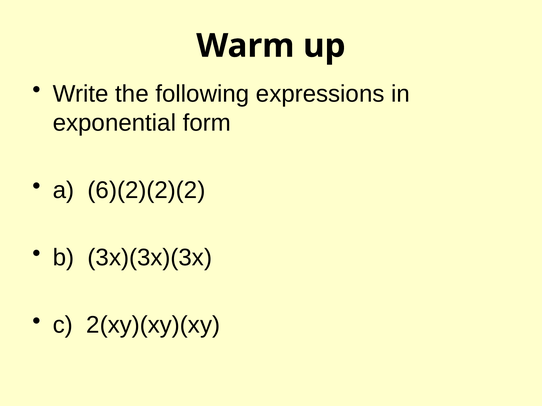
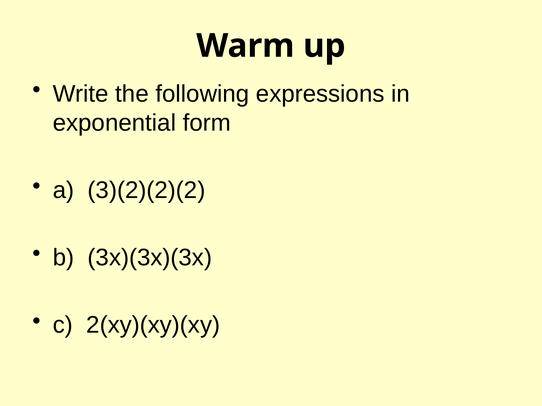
6)(2)(2)(2: 6)(2)(2)(2 -> 3)(2)(2)(2 (146, 190)
